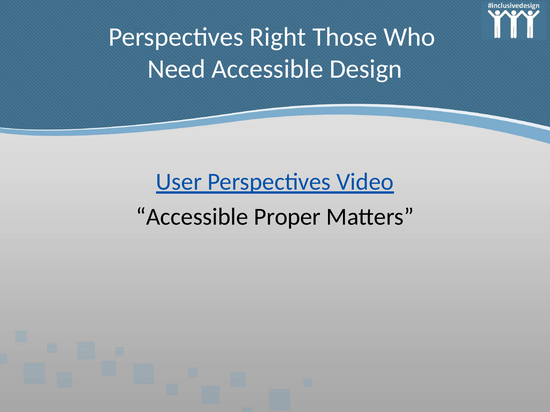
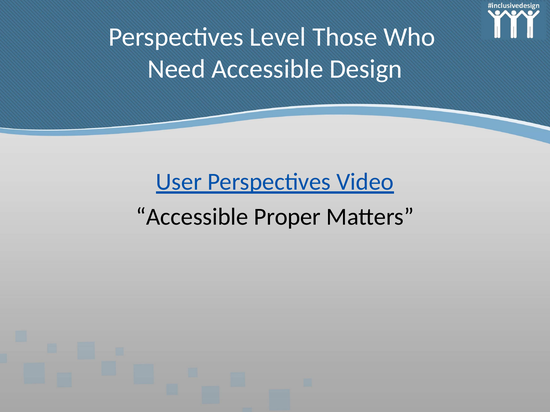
Right: Right -> Level (278, 37)
